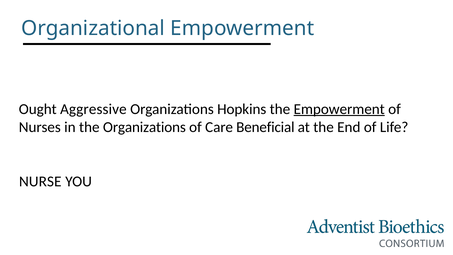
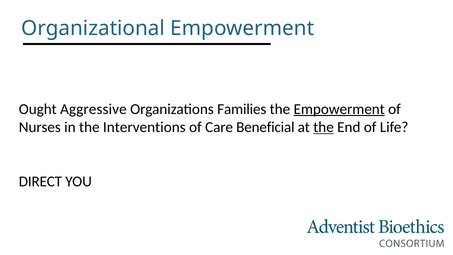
Hopkins: Hopkins -> Families (242, 109)
the Organizations: Organizations -> Interventions (144, 127)
the underline: none -> present (324, 127)
NURSE: NURSE -> DIRECT (40, 181)
